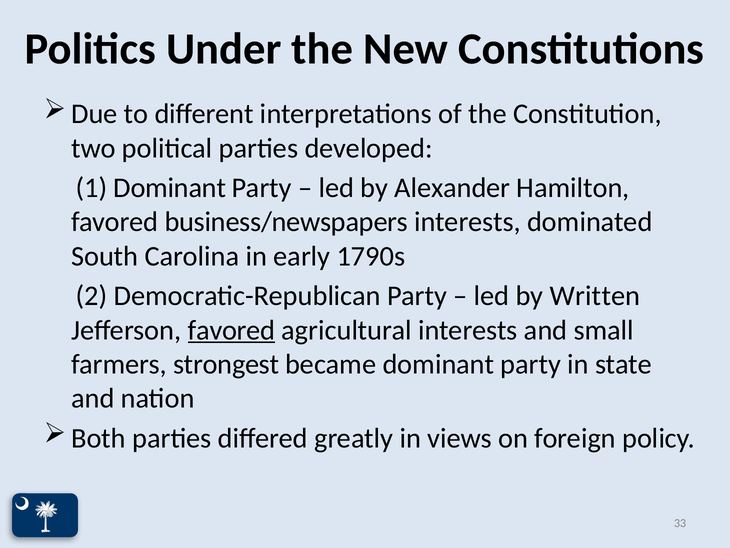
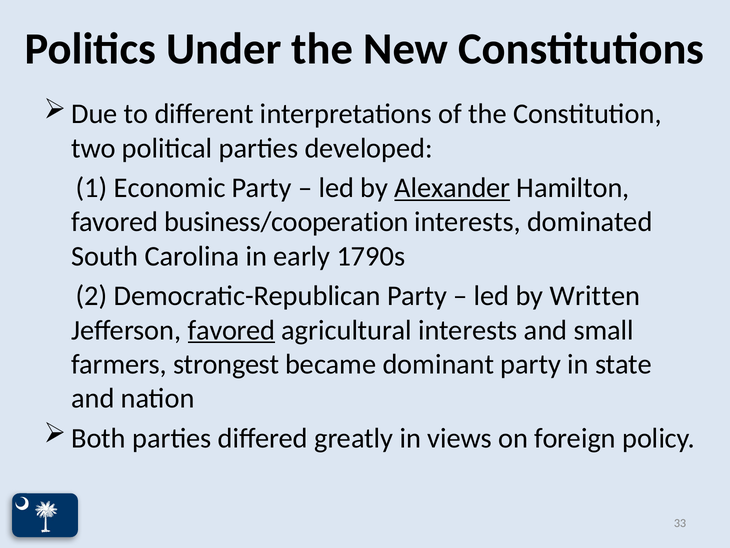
1 Dominant: Dominant -> Economic (170, 188)
Alexander underline: none -> present (452, 188)
business/newspapers: business/newspapers -> business/cooperation (286, 222)
